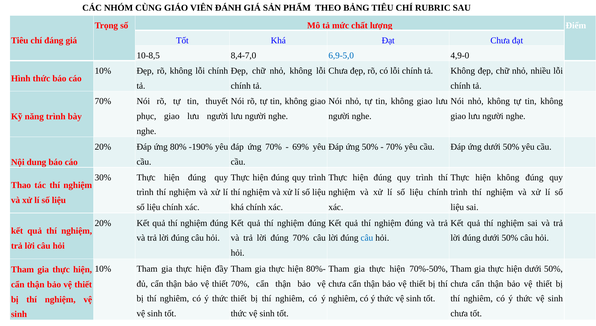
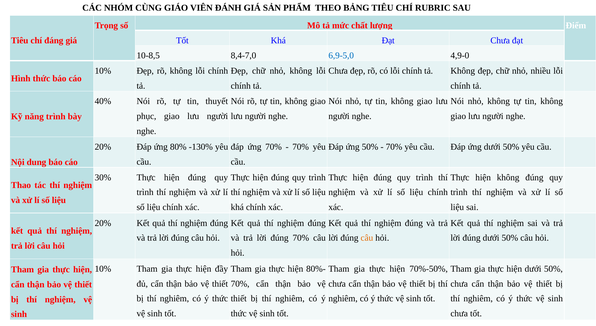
70%: 70% -> 40% (103, 101)
-190%: -190% -> -130% (201, 147)
69%: 69% -> 70% (301, 147)
câu colour: blue -> orange (367, 238)
